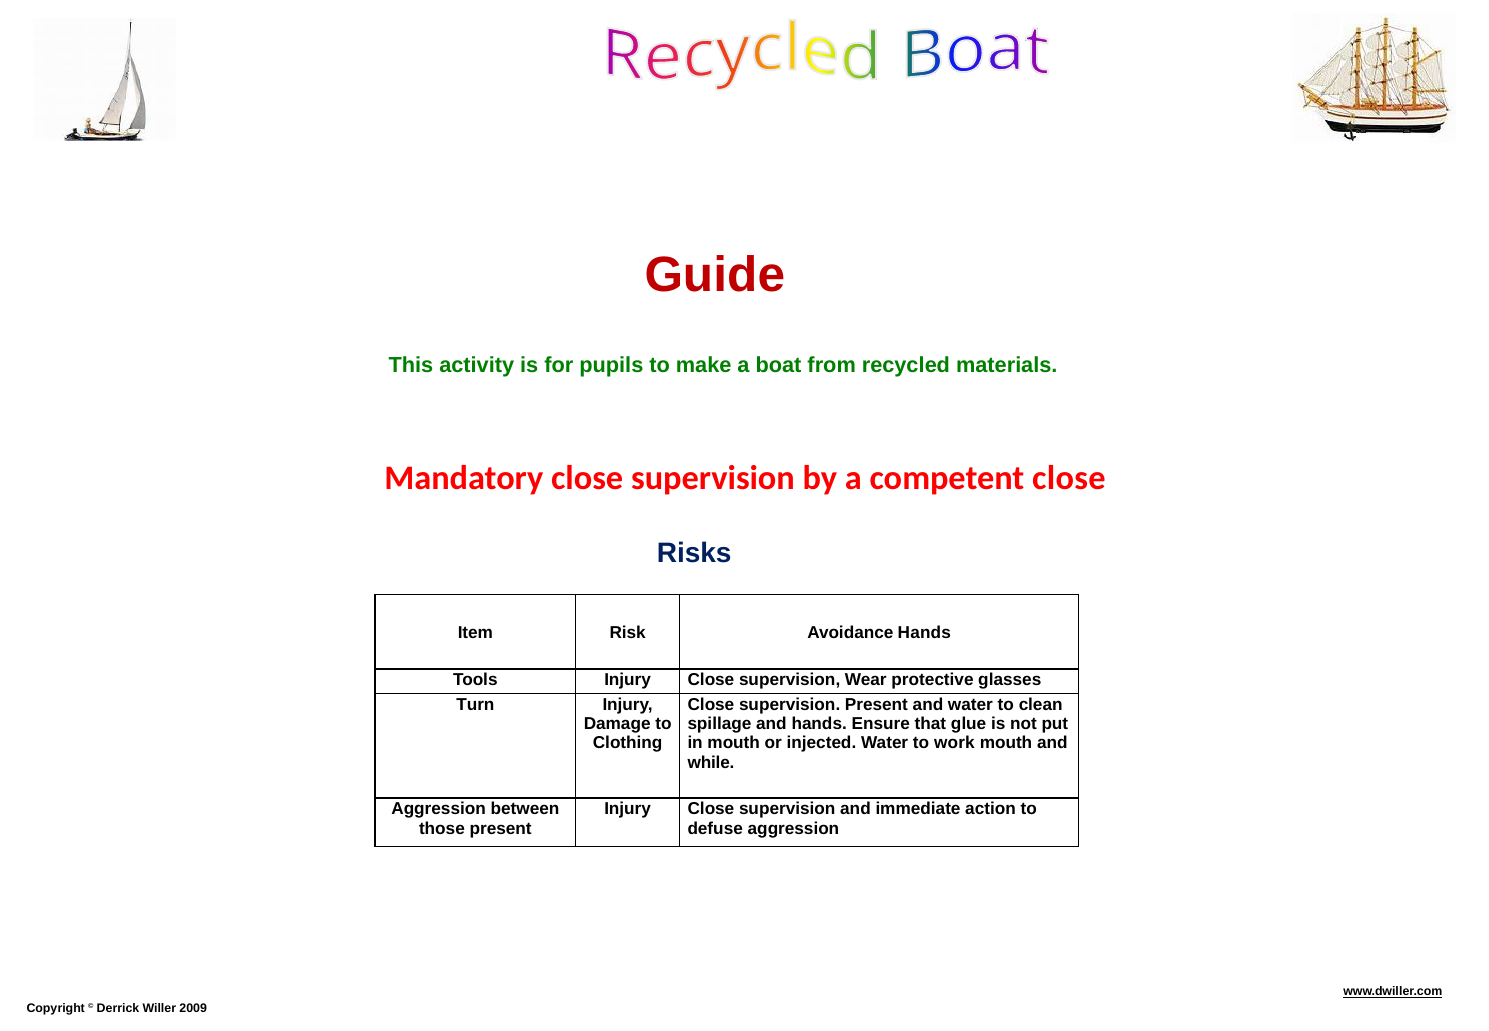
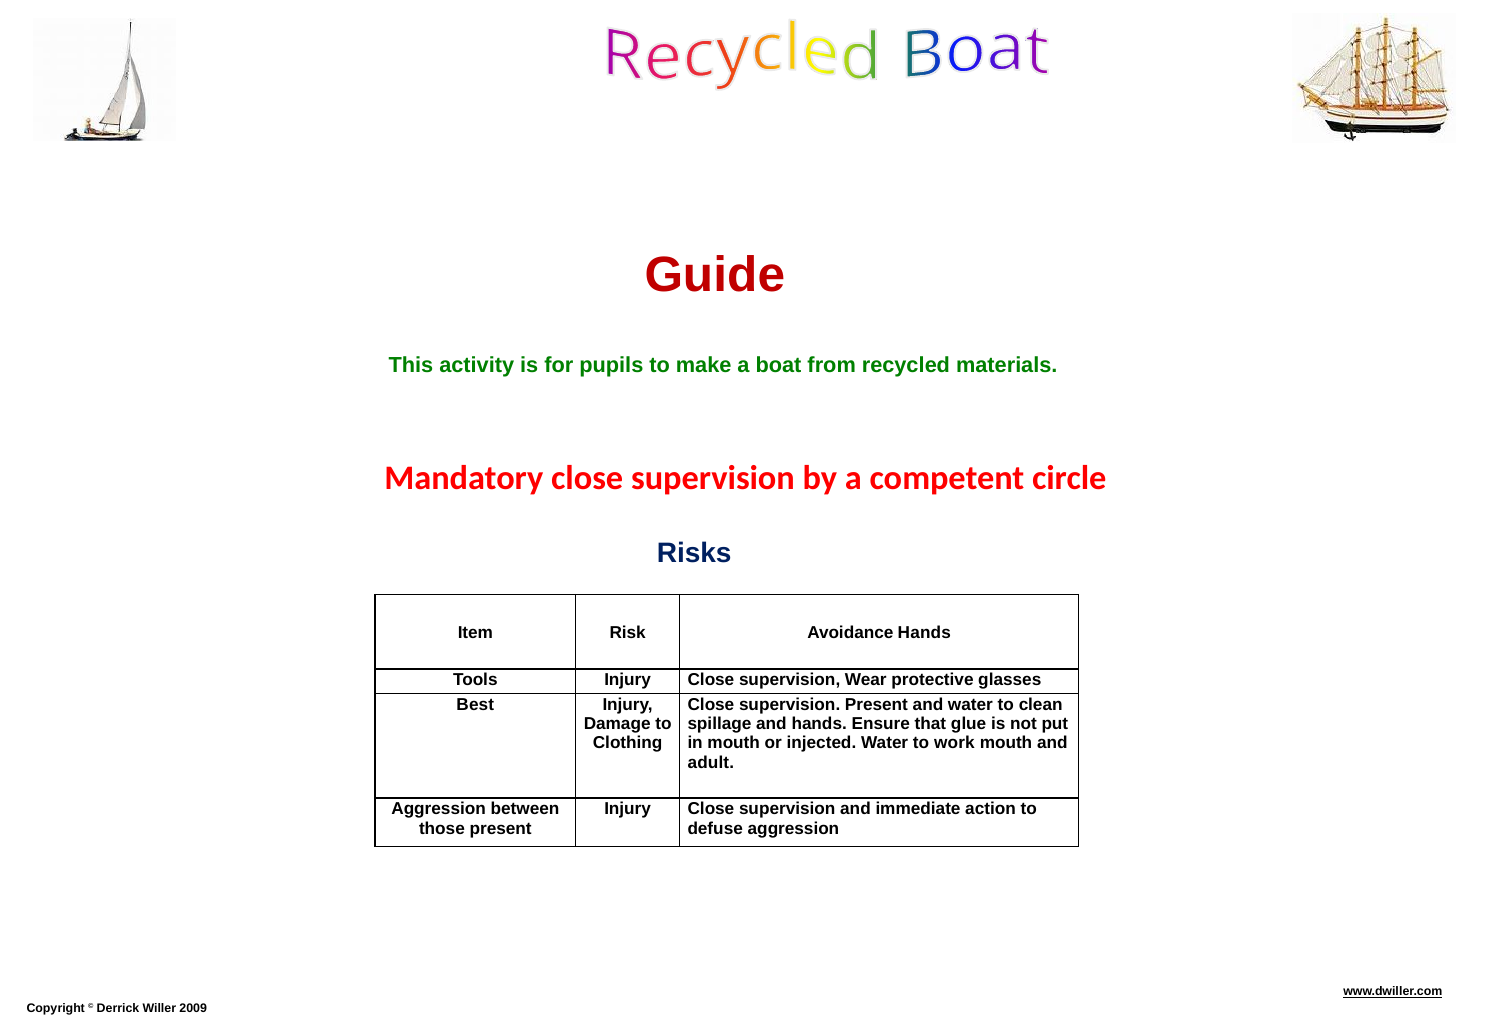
competent close: close -> circle (1069, 478)
Turn: Turn -> Best (475, 704)
while: while -> adult (711, 762)
